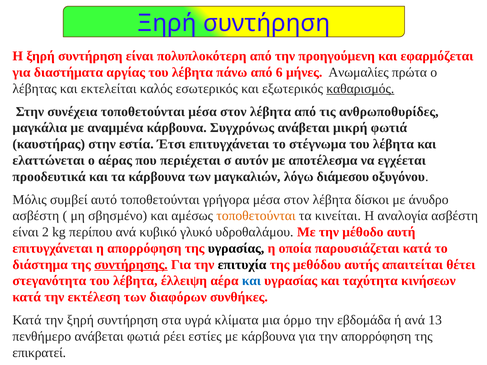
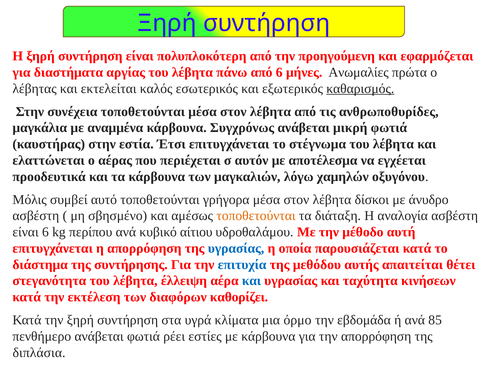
διάμεσου: διάμεσου -> χαμηλών (343, 177)
κινείται: κινείται -> διάταξη (338, 216)
είναι 2: 2 -> 6 (45, 232)
γλυκό: γλυκό -> αίτιου (196, 232)
υγρασίας colour: black -> blue (236, 248)
συντήρησης underline: present -> none (131, 265)
επιτυχία colour: black -> blue (242, 265)
συνθήκες: συνθήκες -> καθορίζει (239, 297)
13: 13 -> 85 (435, 320)
επικρατεί: επικρατεί -> διπλάσια (39, 353)
